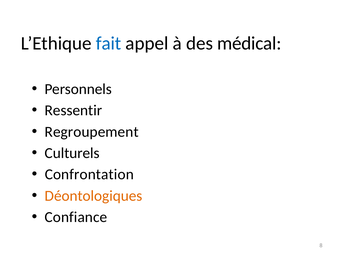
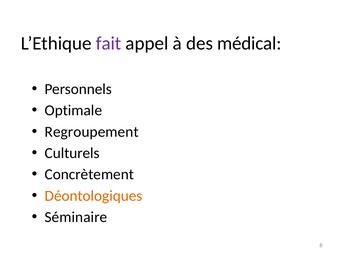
fait colour: blue -> purple (109, 43)
Ressentir: Ressentir -> Optimale (73, 111)
Confrontation: Confrontation -> Concrètement (89, 175)
Confiance: Confiance -> Séminaire (76, 217)
